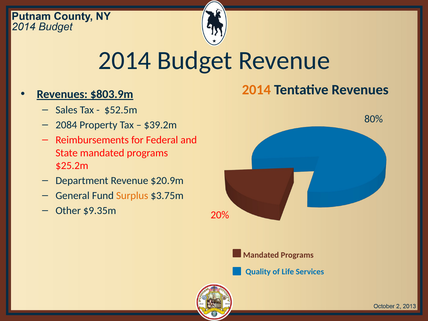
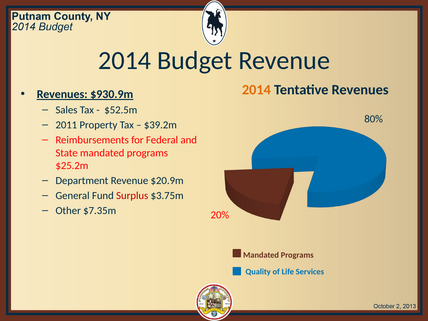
$803.9m: $803.9m -> $930.9m (112, 94)
2084: 2084 -> 2011 (66, 125)
Surplus colour: orange -> red (132, 196)
$9.35m: $9.35m -> $7.35m (100, 211)
